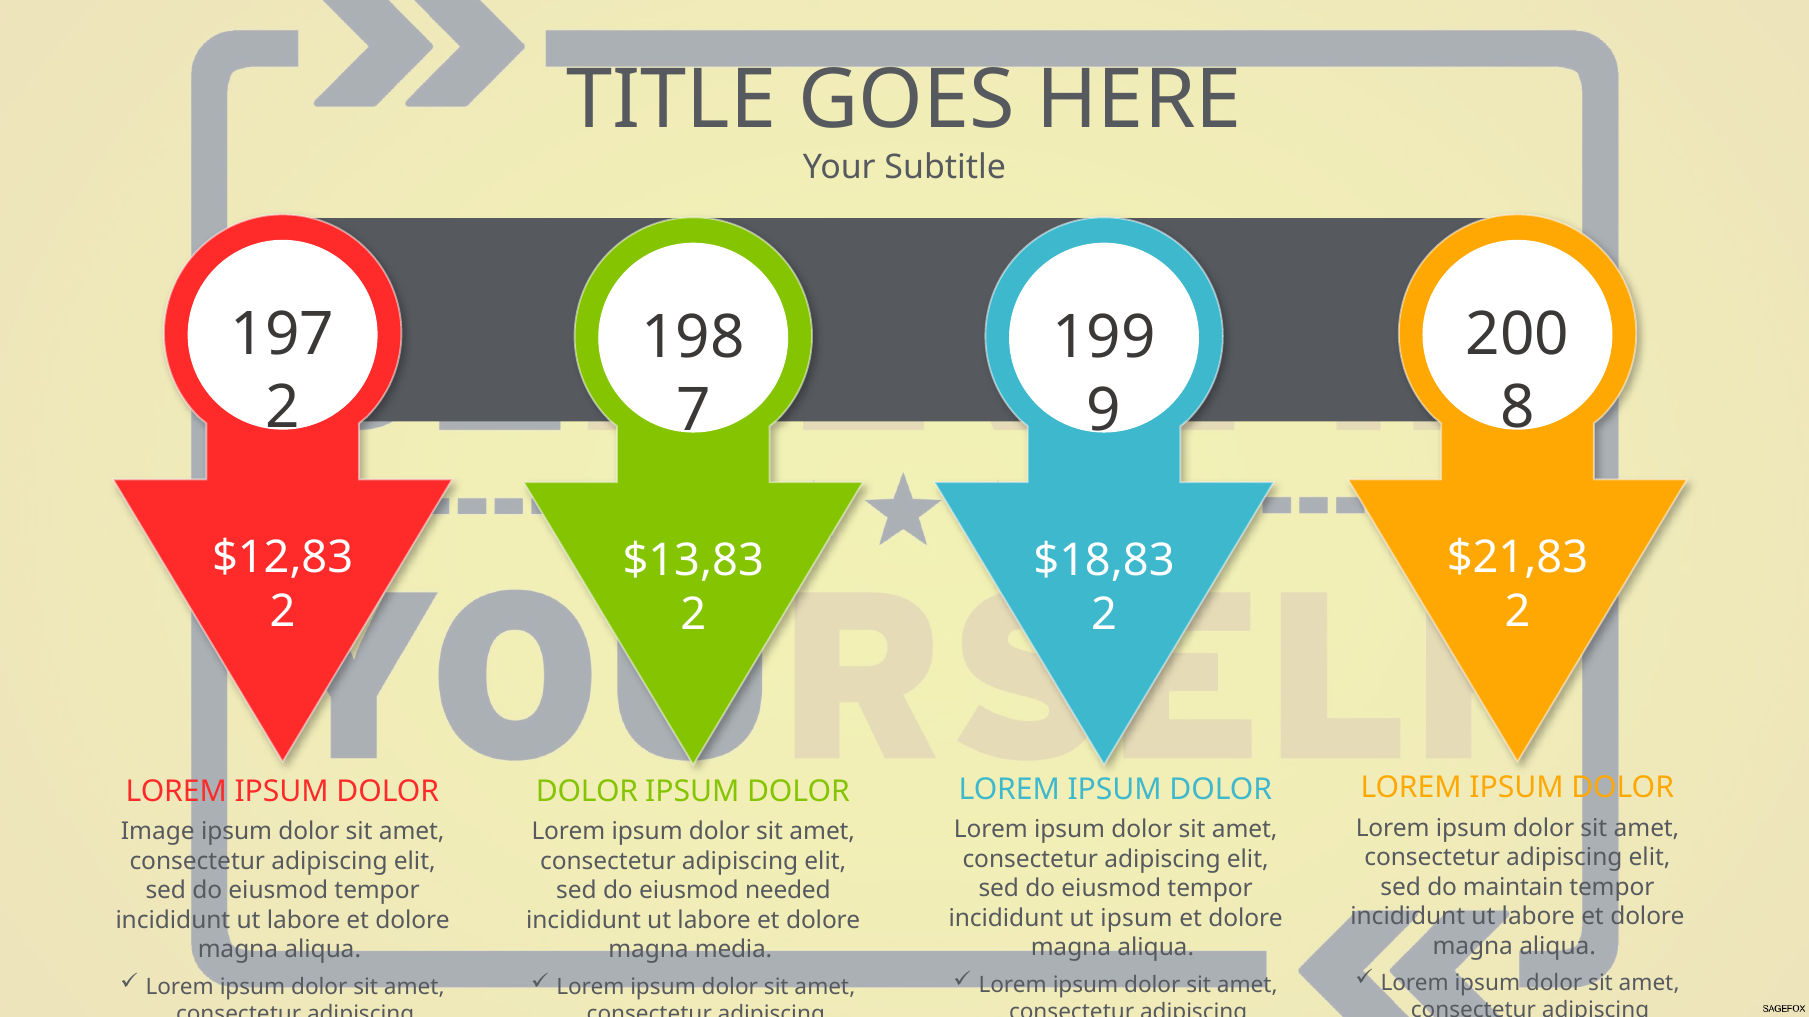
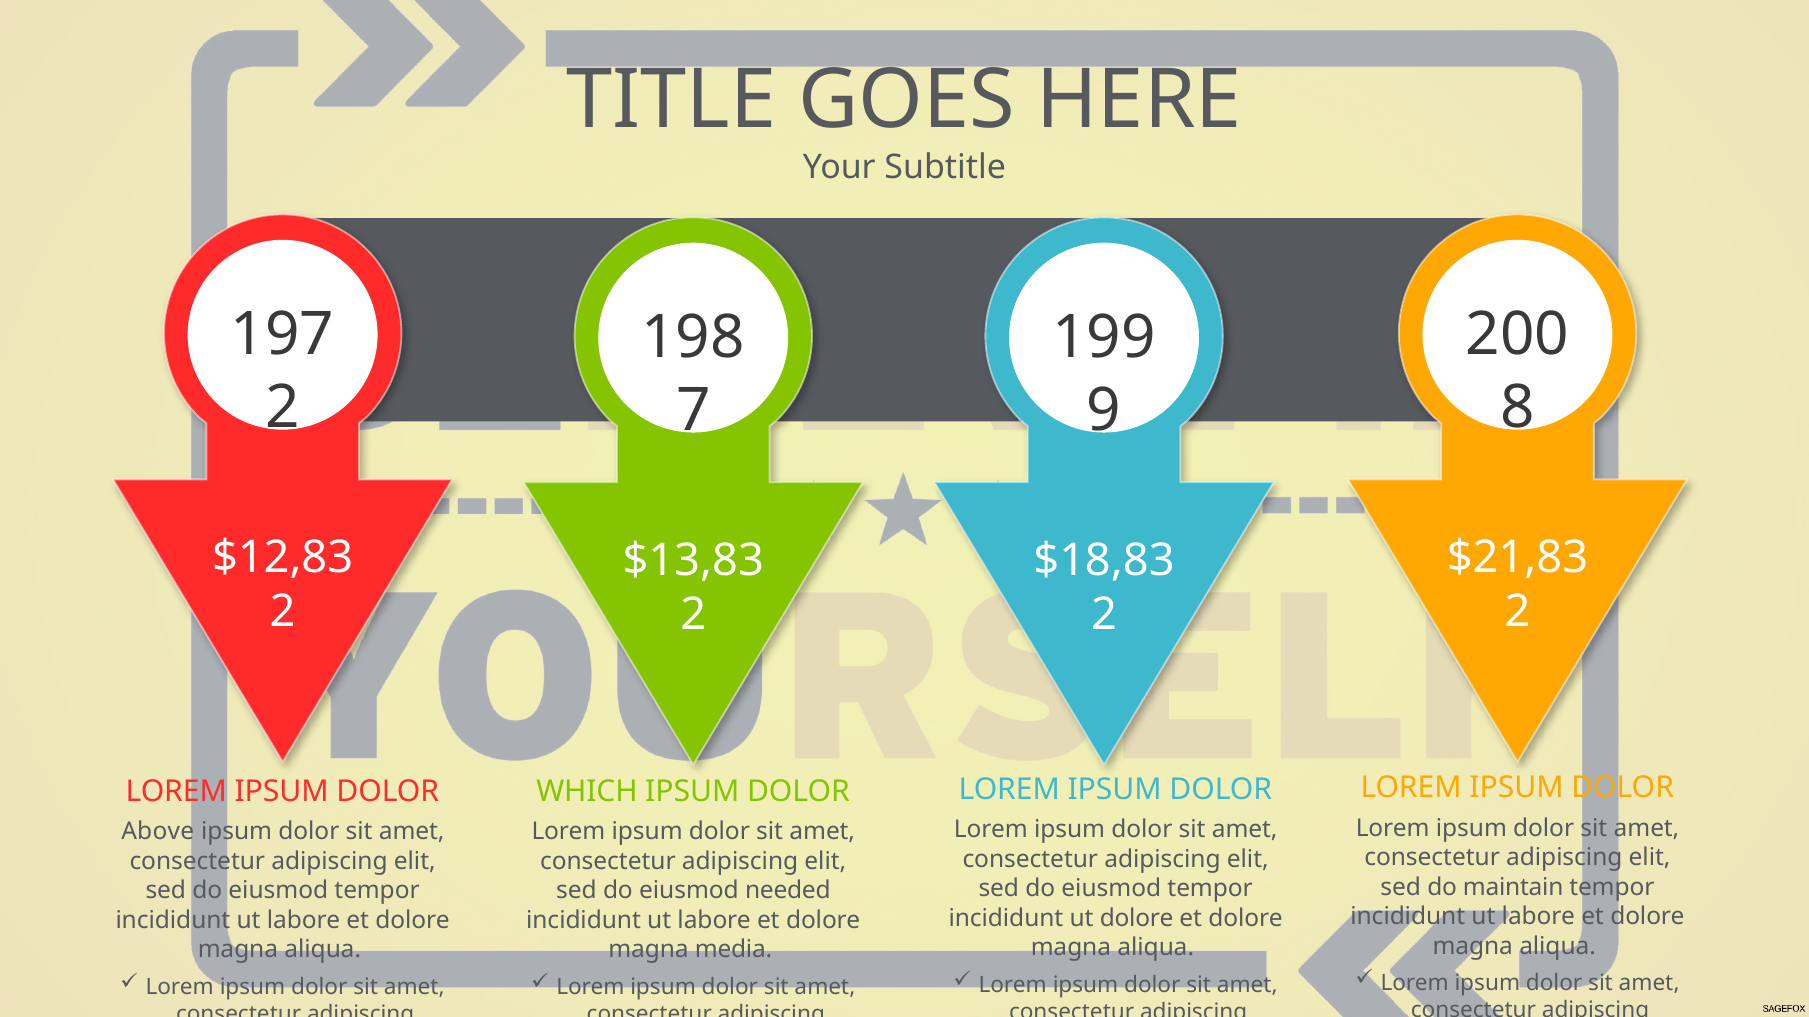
DOLOR: DOLOR -> WHICH (587, 792)
Image: Image -> Above (158, 832)
ut ipsum: ipsum -> dolore (1137, 919)
